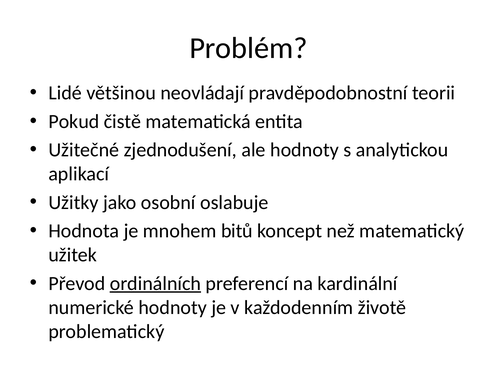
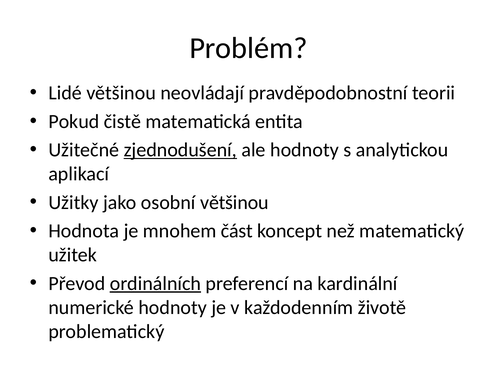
zjednodušení underline: none -> present (180, 150)
osobní oslabuje: oslabuje -> většinou (234, 202)
bitů: bitů -> část (237, 231)
